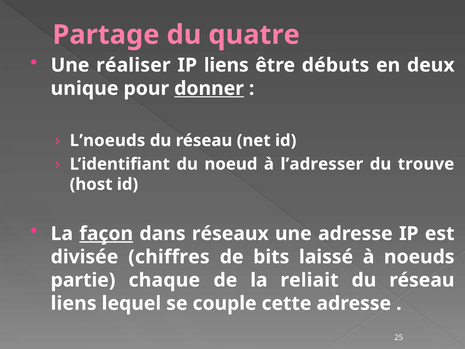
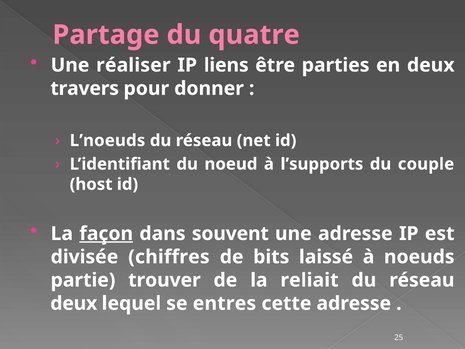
débuts: débuts -> parties (336, 65)
unique: unique -> travers (85, 88)
donner underline: present -> none (209, 88)
l’adresser: l’adresser -> l’supports (322, 164)
trouve: trouve -> couple (426, 164)
réseaux: réseaux -> souvent (230, 233)
chaque: chaque -> trouver (164, 280)
liens: liens -> deux (74, 303)
couple: couple -> entres (224, 303)
